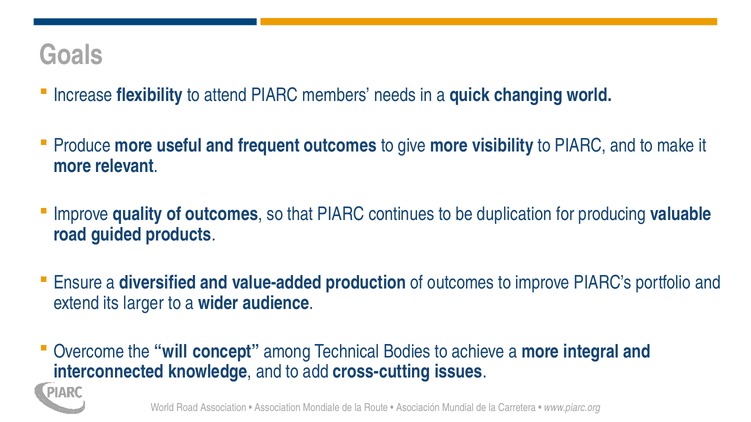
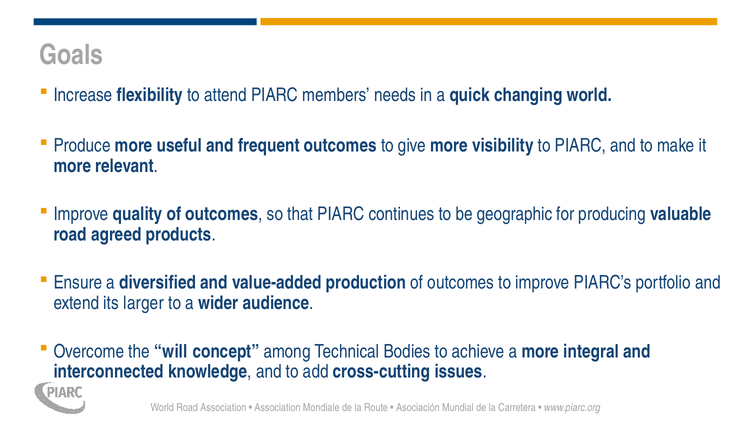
duplication: duplication -> geographic (515, 214)
guided: guided -> agreed (116, 235)
